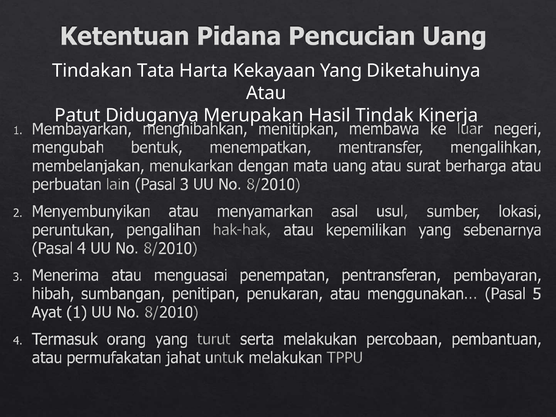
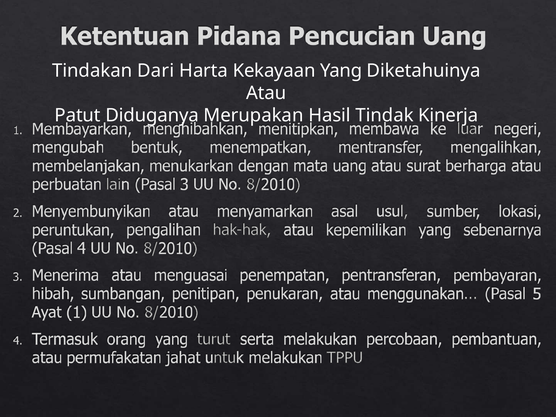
Tata: Tata -> Dari (156, 71)
